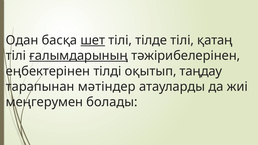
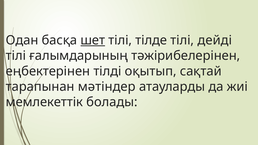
қатаң: қатаң -> дейді (215, 40)
ғалымдарының underline: present -> none (79, 56)
таңдау: таңдау -> сақтай (201, 71)
меңгерумен: меңгерумен -> мемлекеттік (44, 102)
